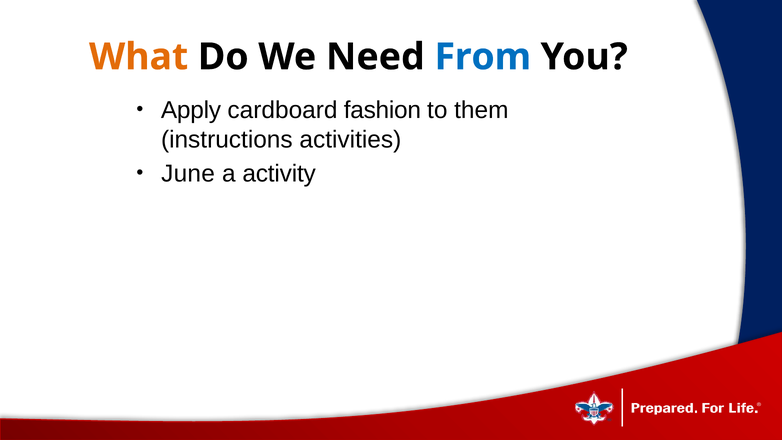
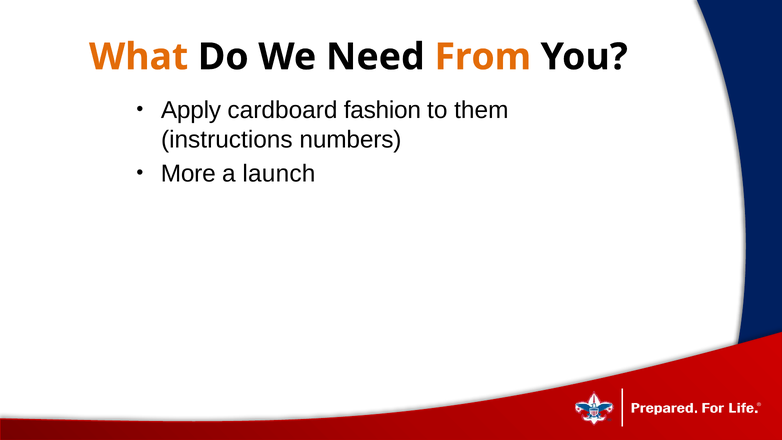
From colour: blue -> orange (483, 57)
activities: activities -> numbers (350, 140)
June: June -> More (188, 174)
activity: activity -> launch (279, 174)
